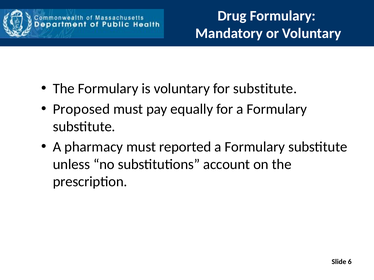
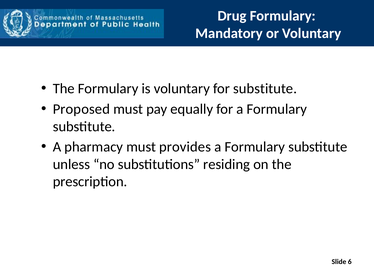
reported: reported -> provides (185, 147)
account: account -> residing (227, 165)
